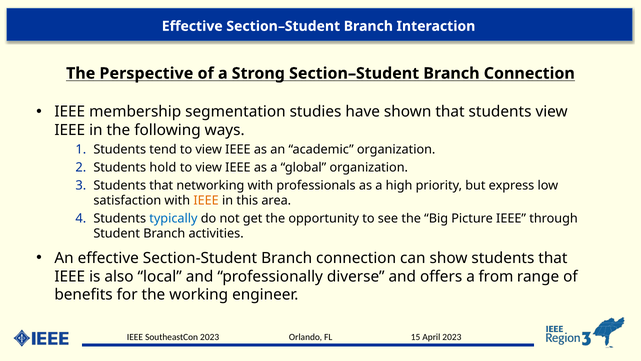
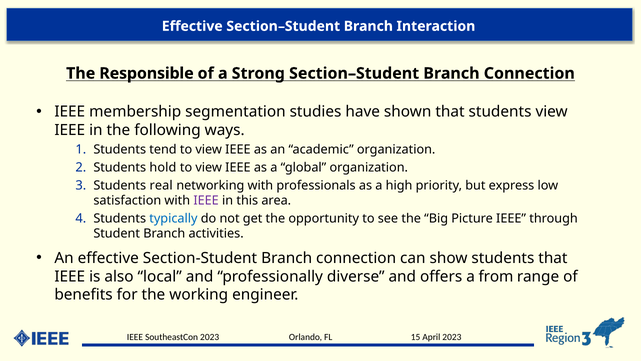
Perspective: Perspective -> Responsible (147, 73)
that: that -> real (161, 185)
IEEE colour: orange -> purple (206, 200)
